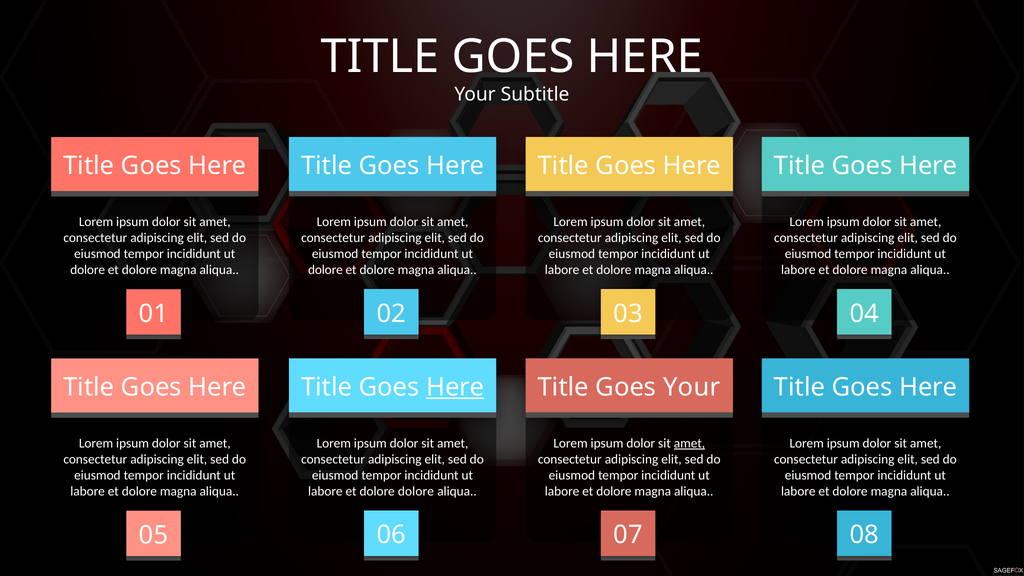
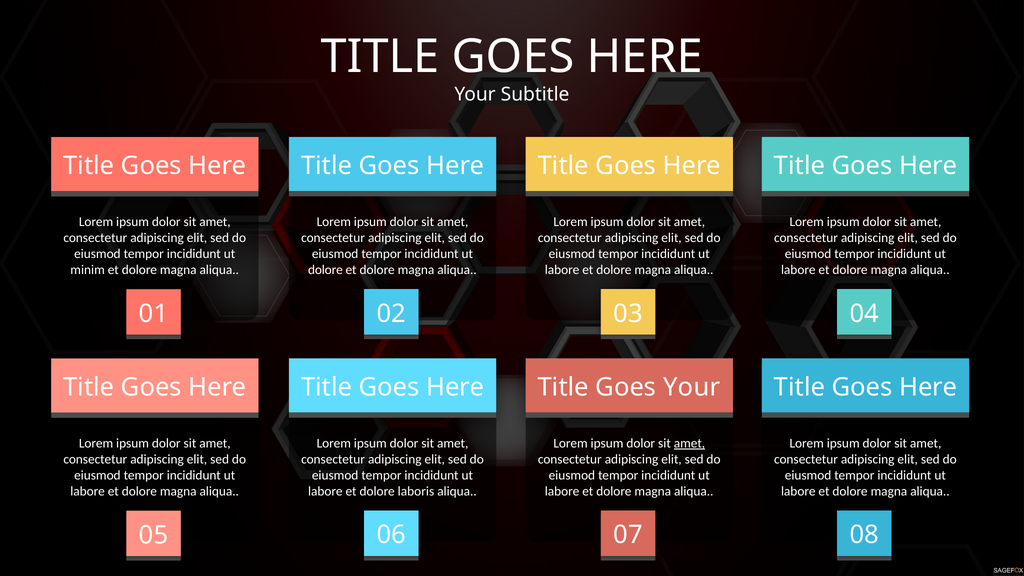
dolore: dolore -> minim (88, 270)
Here underline: present -> none (455, 387)
dolore dolore: dolore -> laboris (416, 491)
